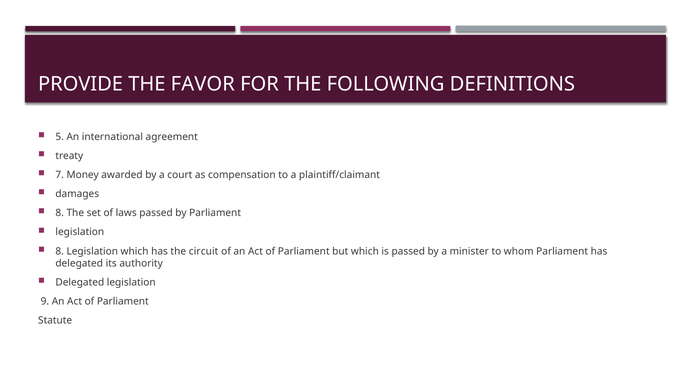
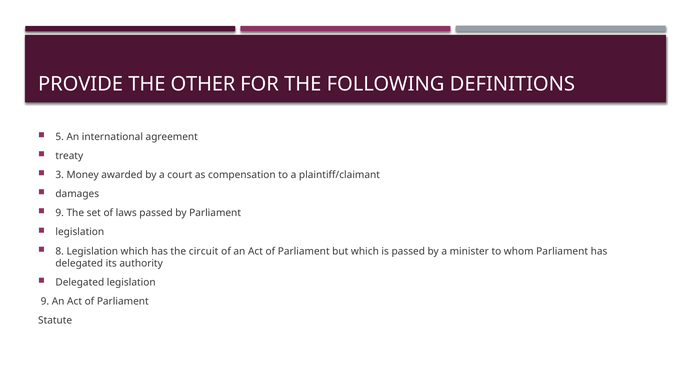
FAVOR: FAVOR -> OTHER (203, 84)
7: 7 -> 3 (60, 175)
8: 8 -> 9 (60, 213)
